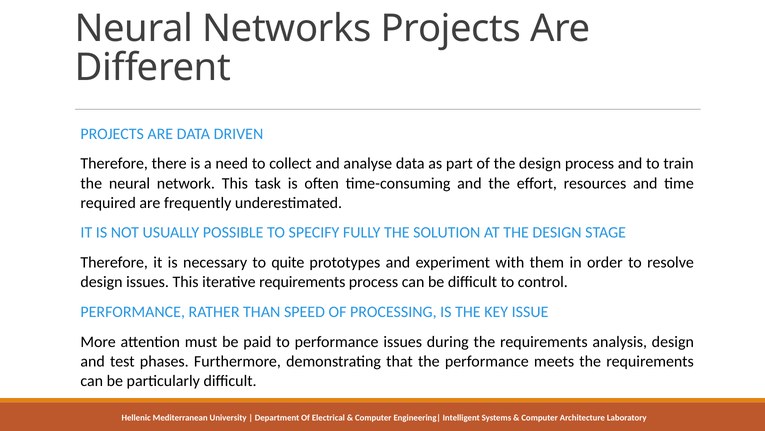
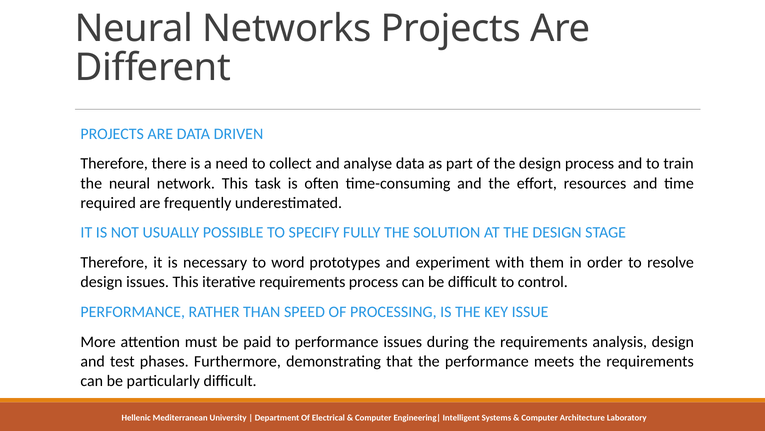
quite: quite -> word (288, 262)
